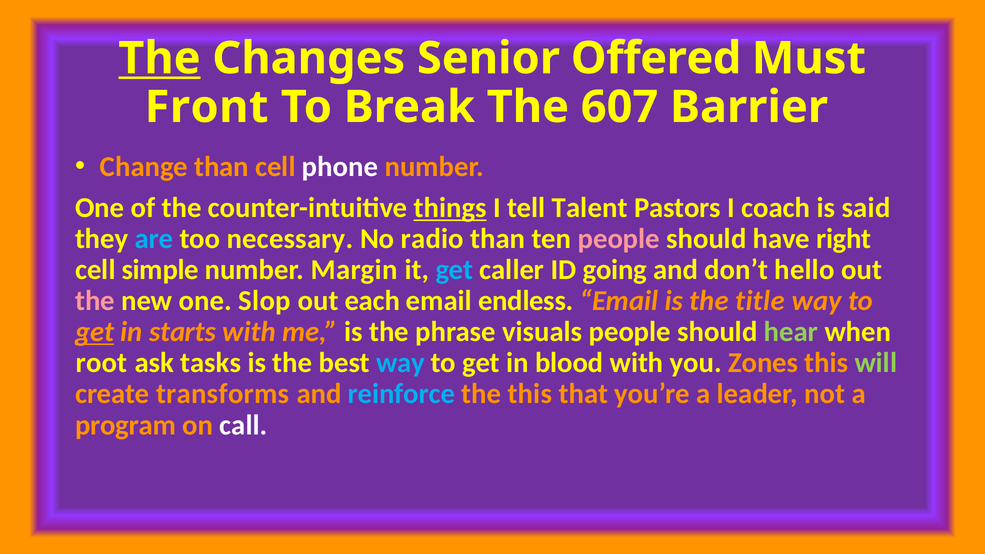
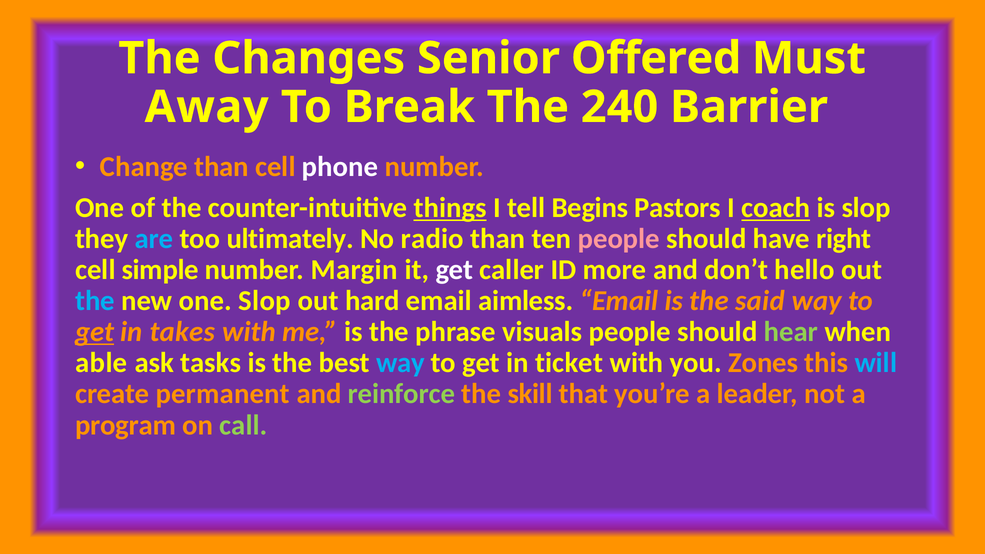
The underline: present -> none (159, 58)
Front: Front -> Away (207, 107)
607: 607 -> 240 (620, 107)
Talent: Talent -> Begins (590, 208)
coach underline: none -> present (776, 208)
is said: said -> slop (866, 208)
necessary: necessary -> ultimately (290, 239)
get colour: light blue -> white (454, 270)
going: going -> more (615, 270)
the colour: pink -> light blue (95, 301)
each: each -> hard (372, 301)
endless: endless -> aimless (526, 301)
title: title -> said (760, 301)
starts: starts -> takes (182, 332)
root: root -> able (101, 363)
blood: blood -> ticket (569, 363)
will colour: light green -> light blue (876, 363)
transforms: transforms -> permanent (223, 394)
reinforce colour: light blue -> light green (401, 394)
the this: this -> skill (530, 394)
call colour: white -> light green (243, 425)
